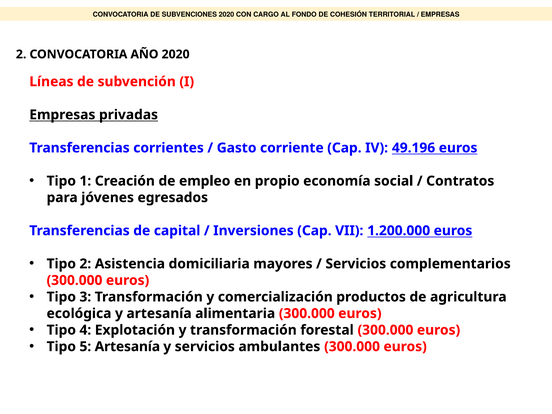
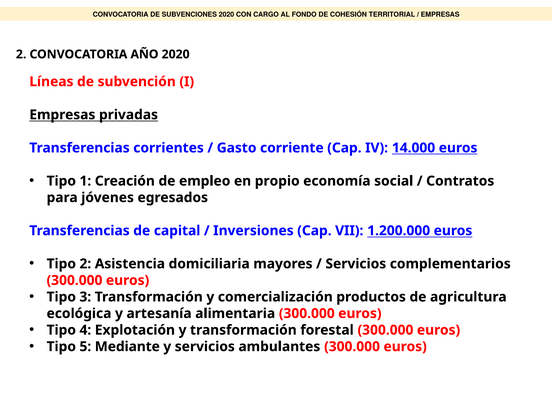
49.196: 49.196 -> 14.000 (414, 148)
5 Artesanía: Artesanía -> Mediante (127, 347)
